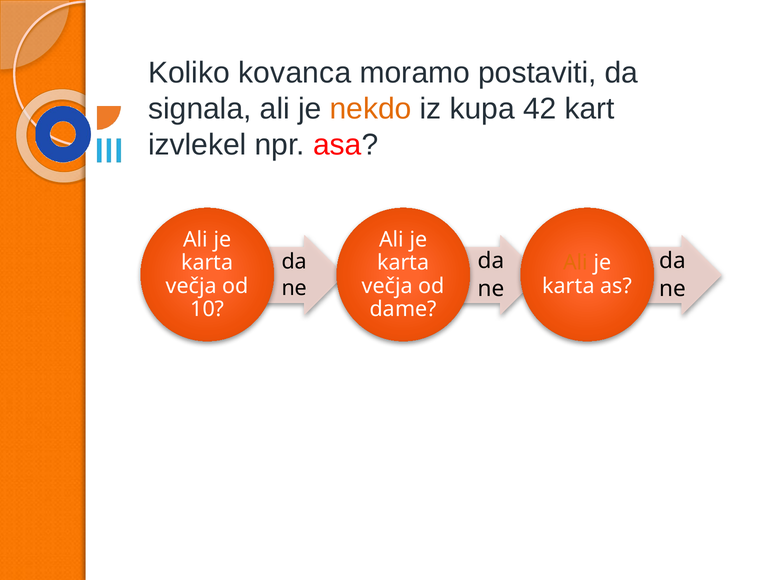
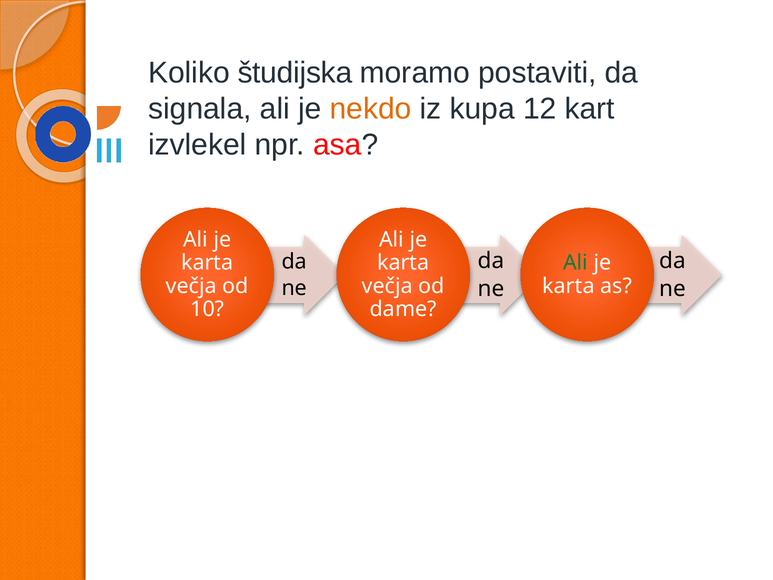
kovanca: kovanca -> študijska (295, 73)
42: 42 -> 12 (540, 109)
Ali colour: orange -> green (576, 263)
